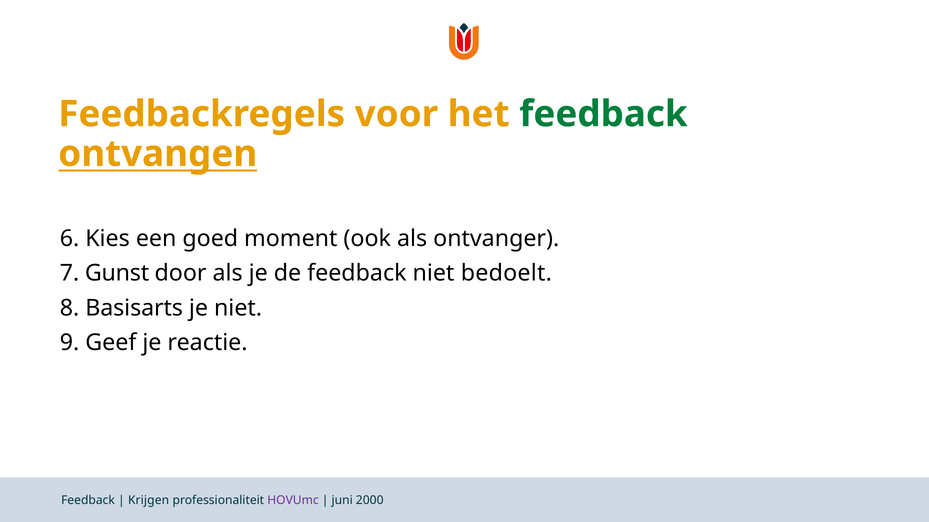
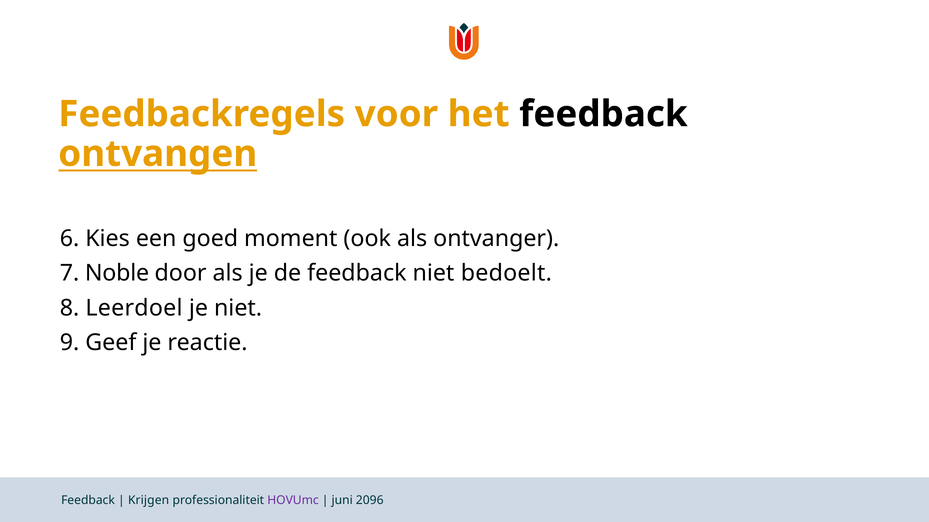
feedback colour: green -> black (603, 114)
Gunst: Gunst -> Noble (117, 273)
Basisarts: Basisarts -> Leerdoel (134, 308)
2000: 2000 -> 2096 (370, 501)
